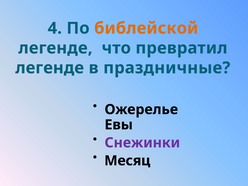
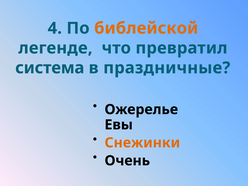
легенде: легенде -> система (50, 68)
Снежинки colour: purple -> orange (142, 143)
Месяц: Месяц -> Очень (127, 161)
